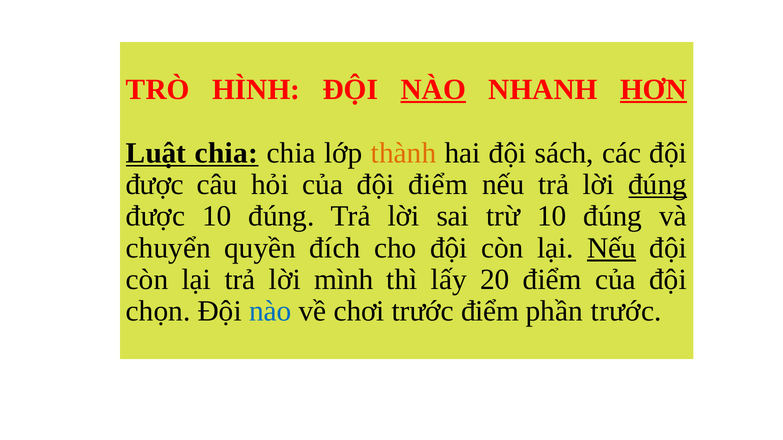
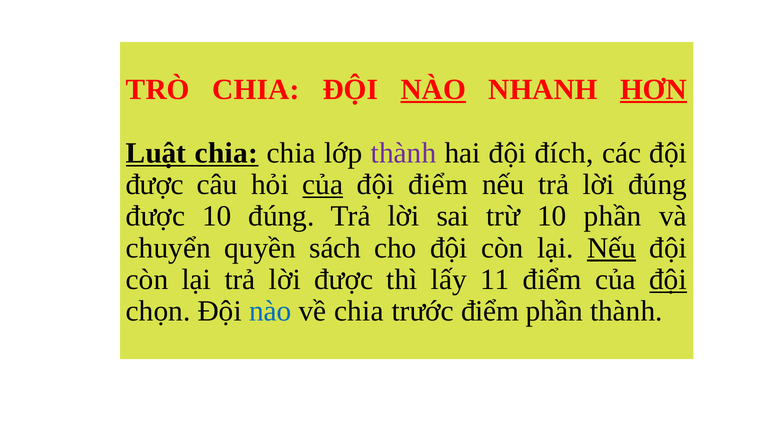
TRÒ HÌNH: HÌNH -> CHIA (256, 90)
thành colour: orange -> purple (404, 153)
sách: sách -> đích (564, 153)
của underline: none -> present (323, 185)
đúng underline: present -> none (658, 185)
trừ 10 đúng: đúng -> phần (613, 216)
đích: đích -> sách (335, 248)
lời mình: mình -> được (344, 280)
20: 20 -> 11 (495, 280)
đội underline: none -> present (668, 280)
về chơi: chơi -> chia (359, 312)
phần trước: trước -> thành (626, 312)
